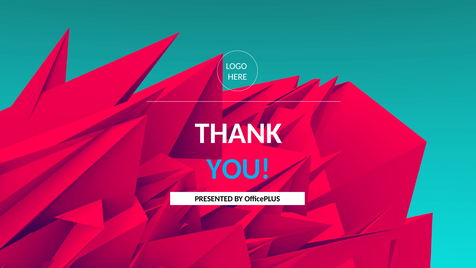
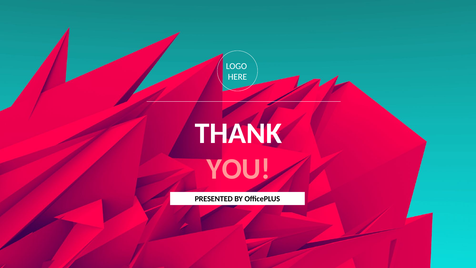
YOU colour: light blue -> pink (238, 169)
